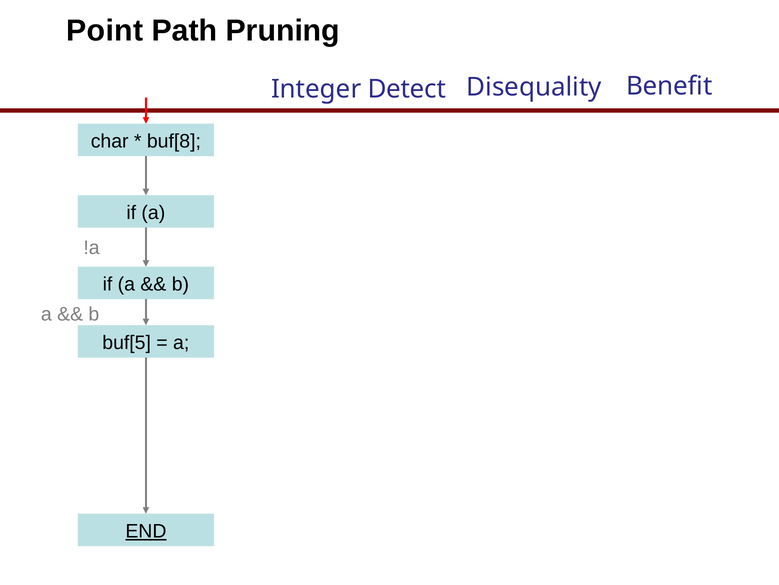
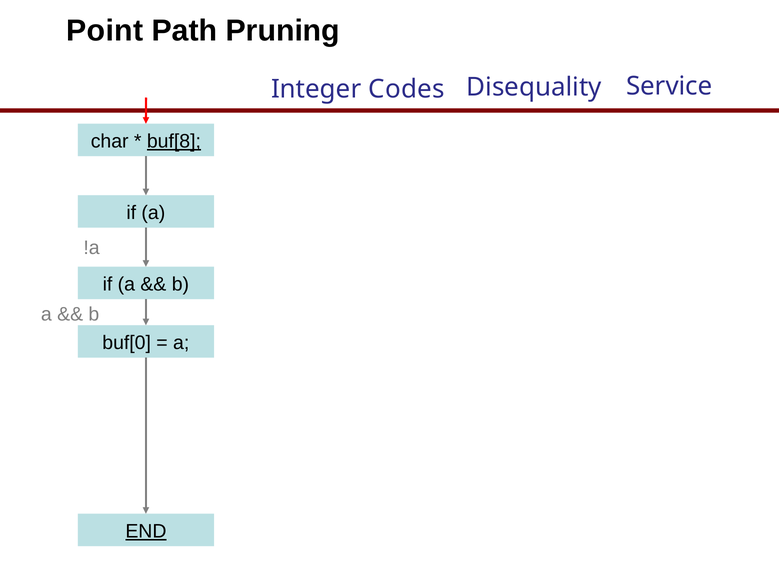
Detect: Detect -> Codes (407, 89)
Benefit: Benefit -> Service (669, 86)
buf[8 underline: none -> present (174, 141)
buf[5: buf[5 -> buf[0 (127, 342)
